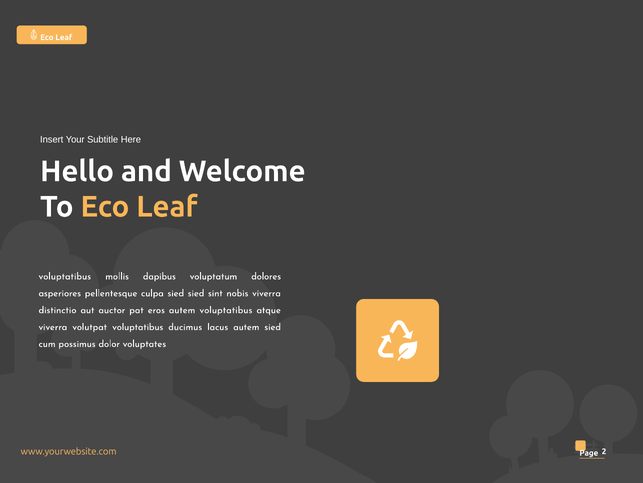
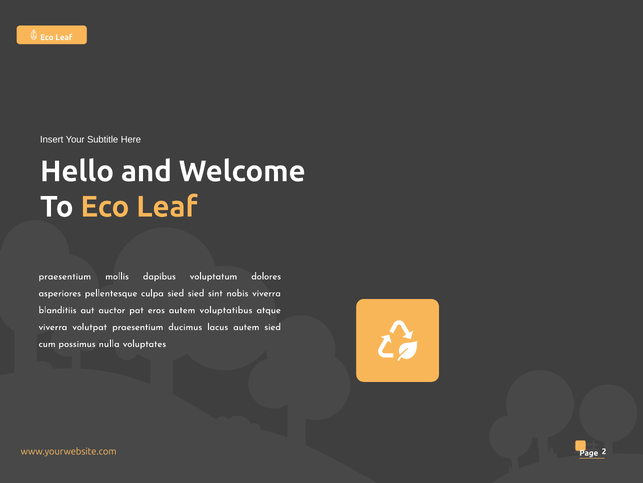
voluptatibus: voluptatibus -> praesentium (65, 276)
distinctio: distinctio -> blanditiis (58, 310)
volutpat voluptatibus: voluptatibus -> praesentium (138, 326)
dolor: dolor -> nulla (109, 343)
